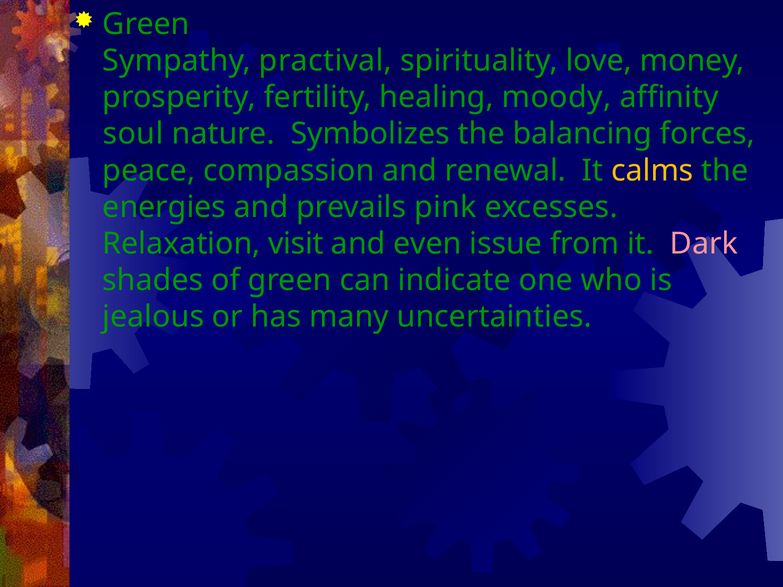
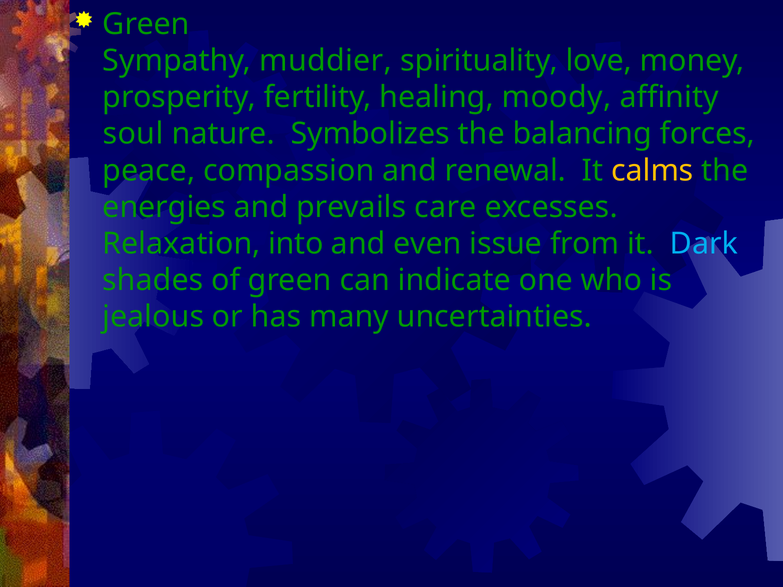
practival: practival -> muddier (326, 61)
pink: pink -> care (445, 207)
visit: visit -> into (296, 244)
Dark colour: pink -> light blue (704, 244)
